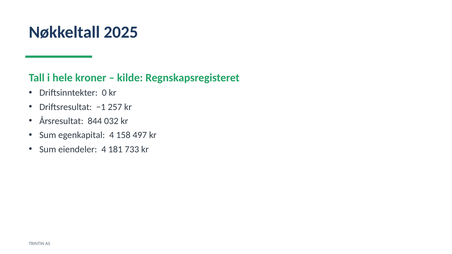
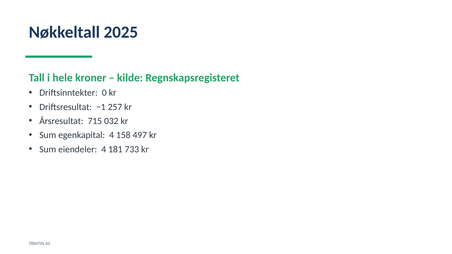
844: 844 -> 715 (95, 121)
